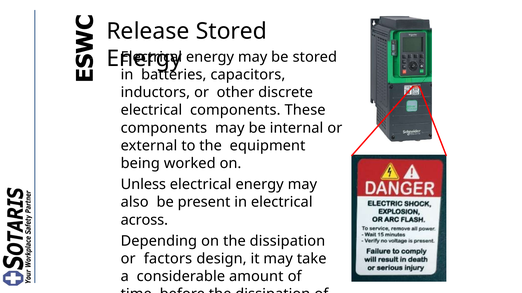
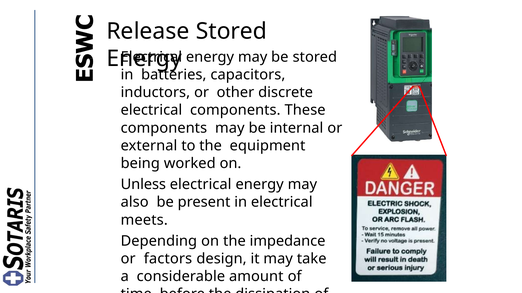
across: across -> meets (144, 220)
on the dissipation: dissipation -> impedance (288, 242)
